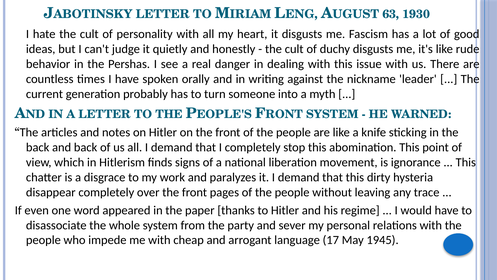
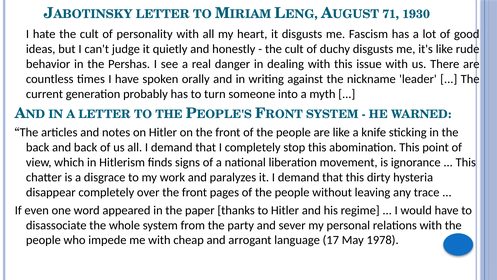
63: 63 -> 71 (391, 14)
1945: 1945 -> 1978 (383, 240)
